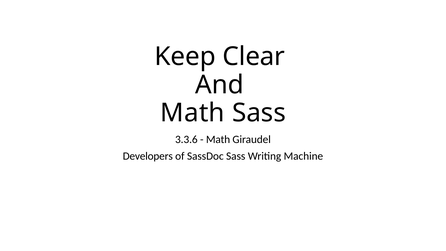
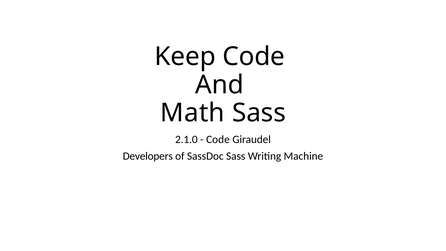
Keep Clear: Clear -> Code (254, 57)
3.3.6: 3.3.6 -> 2.1.0 (186, 139)
Math: Math -> Code (218, 139)
